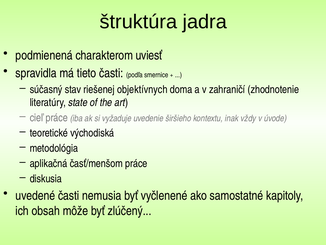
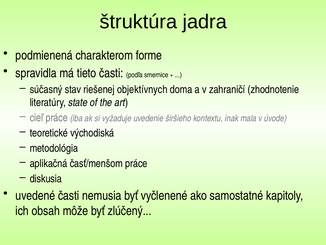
uviesť: uviesť -> forme (149, 55)
vždy: vždy -> mala (249, 118)
